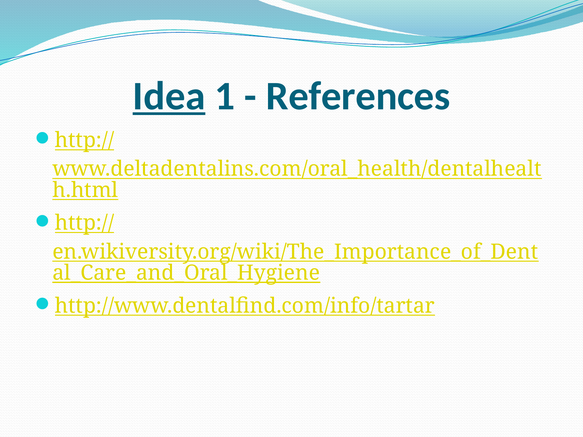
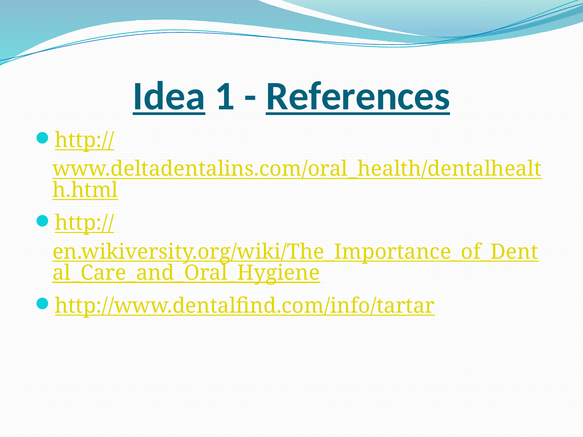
References underline: none -> present (358, 96)
